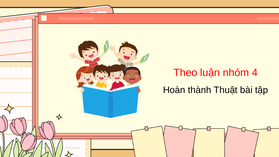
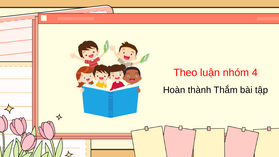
Thuật: Thuật -> Thắm (226, 90)
